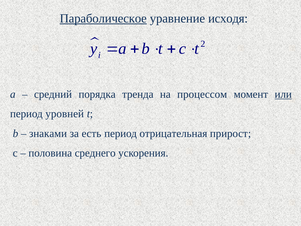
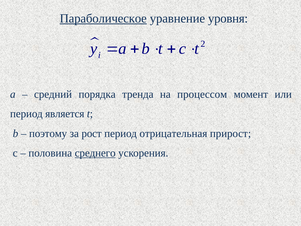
исходя: исходя -> уровня (228, 18)
или underline: present -> none (283, 94)
уровней: уровней -> является (65, 114)
знаками: знаками -> поэтому (48, 133)
есть: есть -> рост (92, 133)
среднего underline: none -> present (95, 153)
